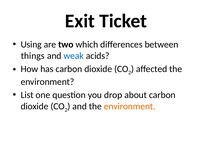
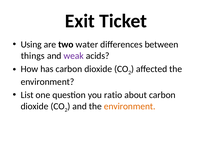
which: which -> water (87, 44)
weak colour: blue -> purple (74, 56)
drop: drop -> ratio (113, 95)
